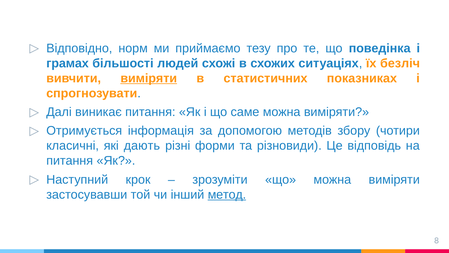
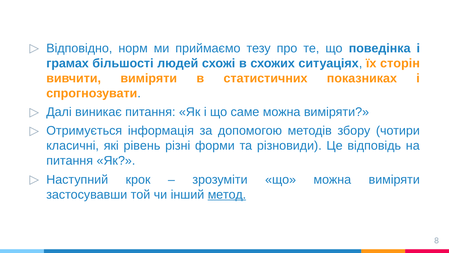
безліч: безліч -> сторін (400, 63)
виміряти underline: present -> none (149, 78)
дають: дають -> рівень (142, 146)
